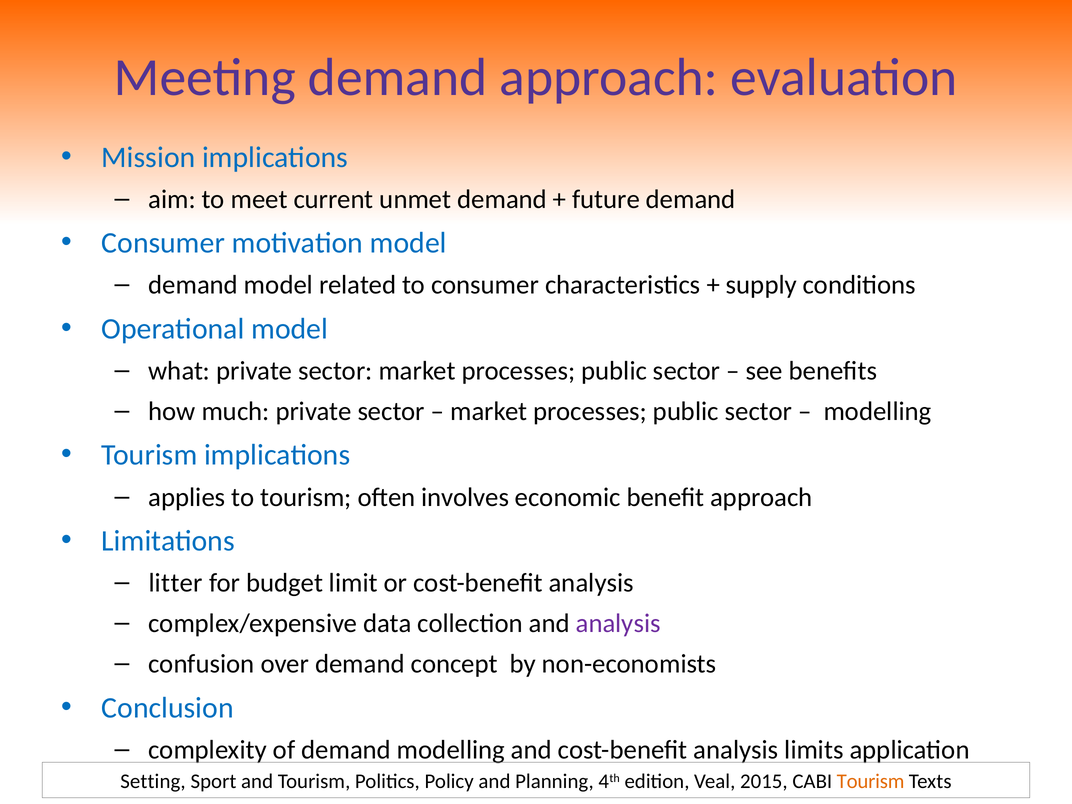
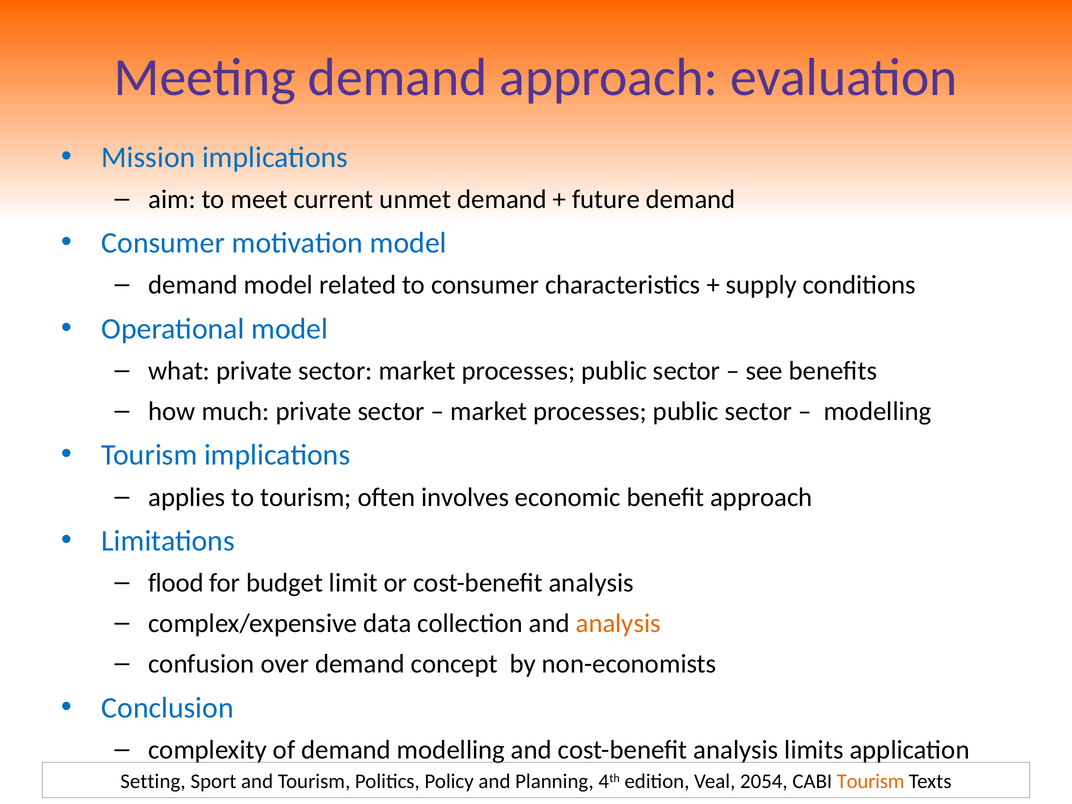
litter: litter -> flood (176, 583)
analysis colour: purple -> orange (618, 624)
2015: 2015 -> 2054 (764, 782)
